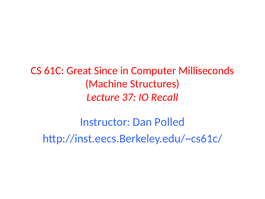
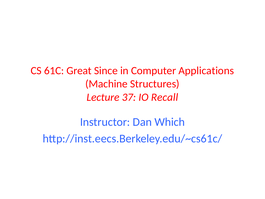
Milliseconds: Milliseconds -> Applications (206, 71)
Polled: Polled -> Which (170, 122)
